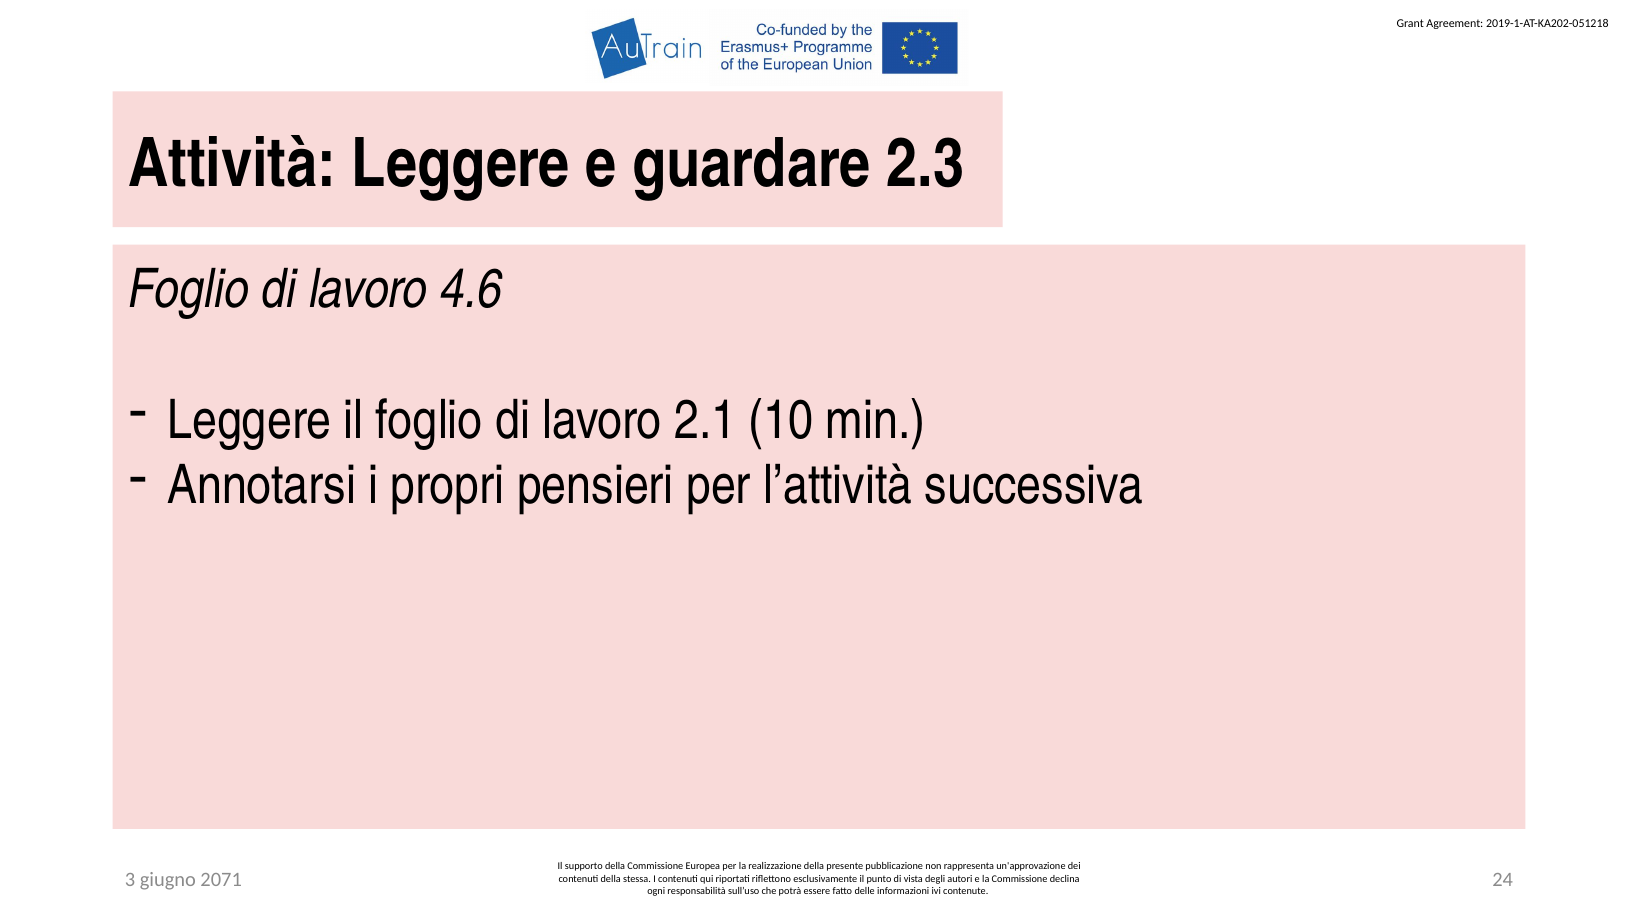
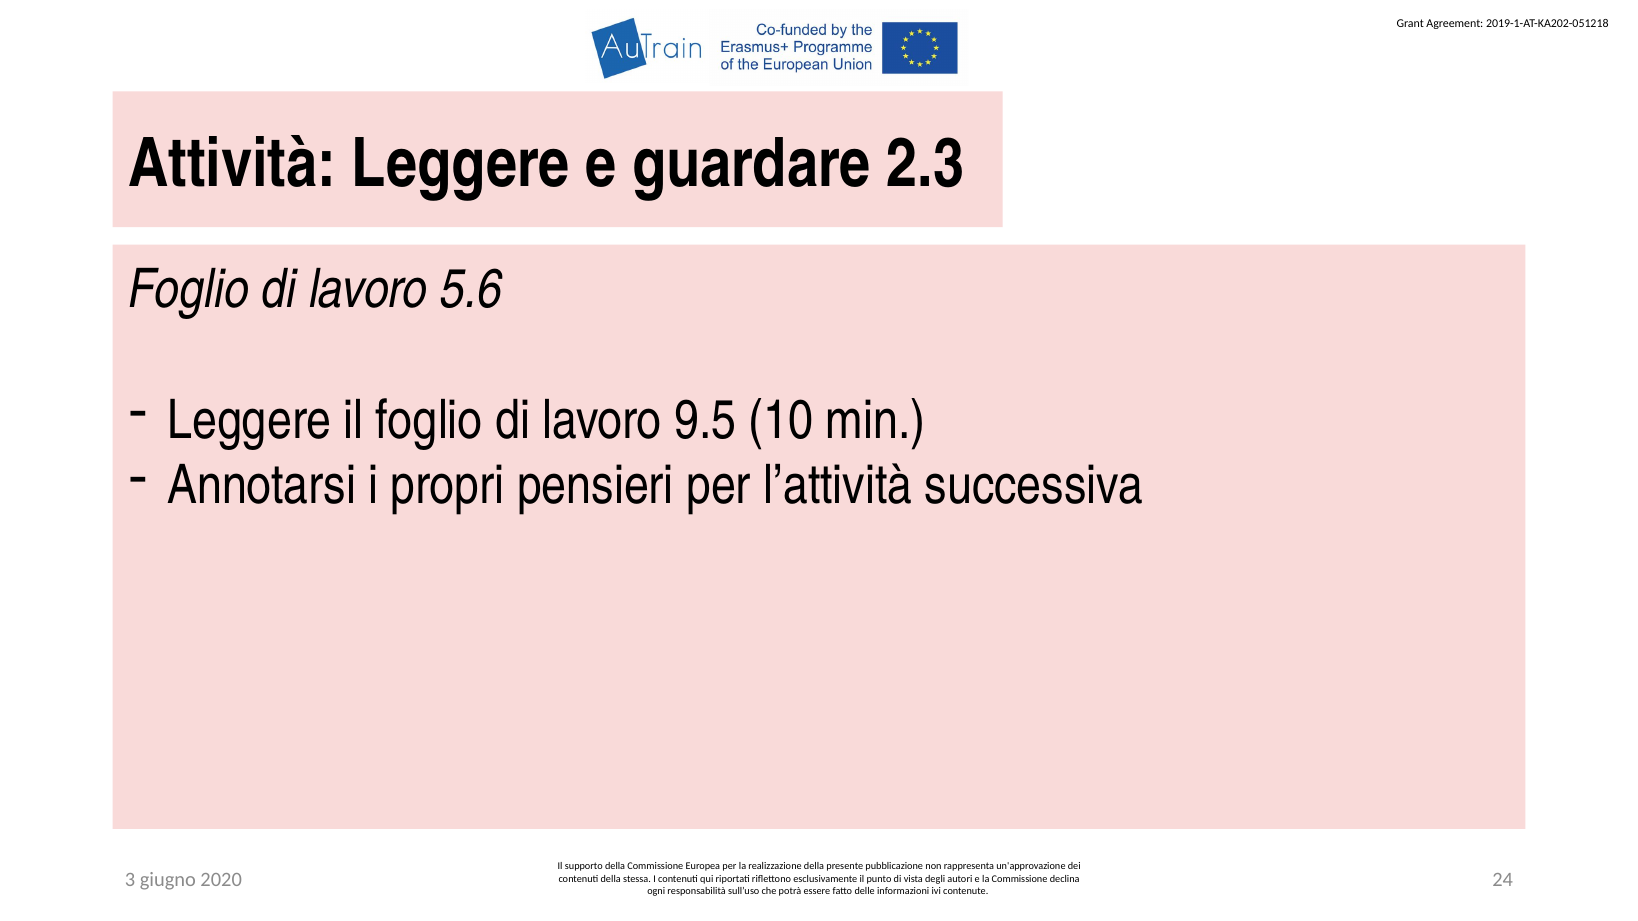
4.6: 4.6 -> 5.6 (471, 290)
2.1: 2.1 -> 9.5 (705, 421)
2071: 2071 -> 2020 (221, 880)
